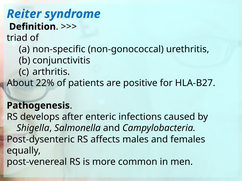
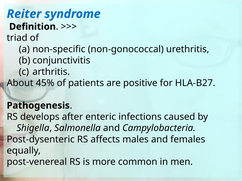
22%: 22% -> 45% (45, 83)
